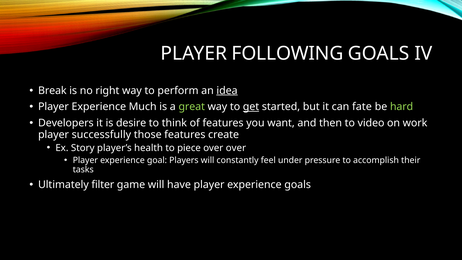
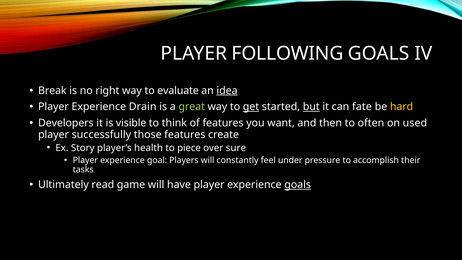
perform: perform -> evaluate (178, 91)
Much: Much -> Drain (143, 107)
but underline: none -> present (311, 107)
hard colour: light green -> yellow (402, 107)
desire: desire -> visible (131, 123)
video: video -> often (371, 123)
work: work -> used (415, 123)
over over: over -> sure (236, 148)
filter: filter -> read (103, 185)
goals underline: none -> present (298, 185)
